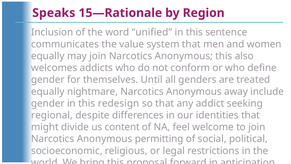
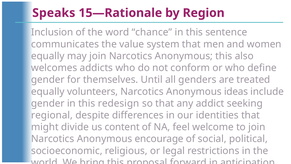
unified: unified -> chance (152, 32)
nightmare: nightmare -> volunteers (92, 91)
away: away -> ideas (236, 91)
permitting: permitting -> encourage (159, 139)
